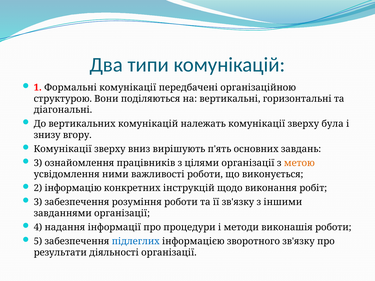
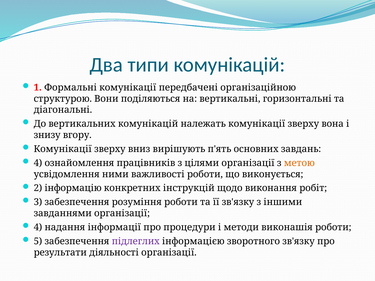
була: була -> вона (333, 124)
3: 3 -> 4 (38, 163)
підлеглих colour: blue -> purple (136, 241)
